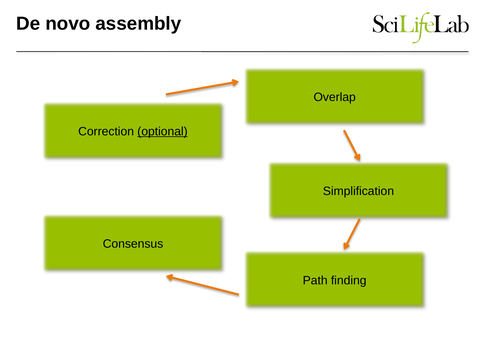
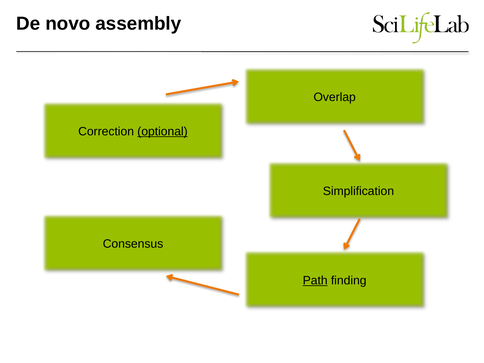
Path underline: none -> present (315, 280)
